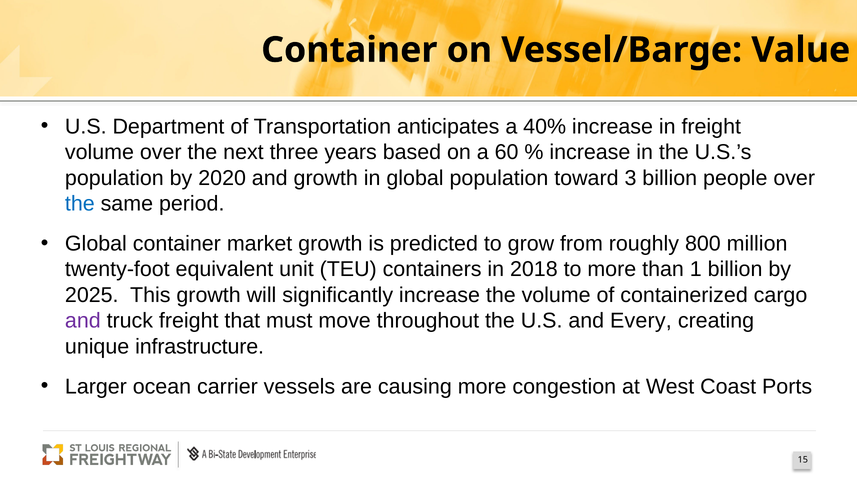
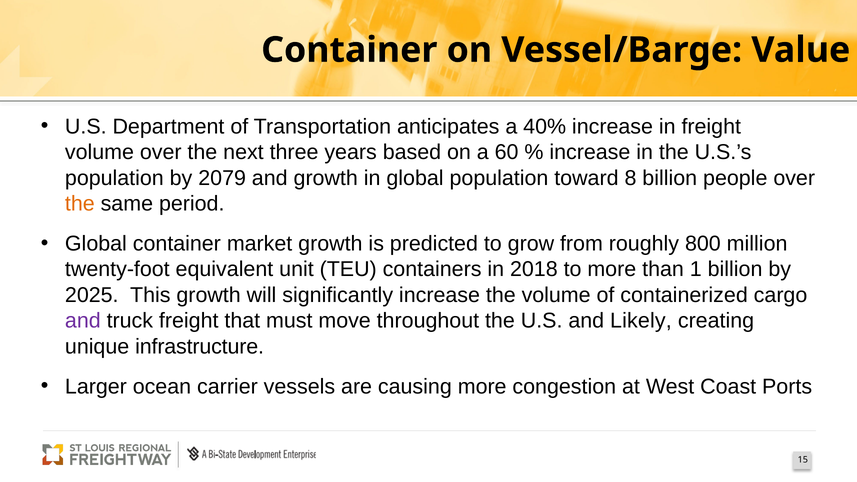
2020: 2020 -> 2079 (222, 178)
3: 3 -> 8 (630, 178)
the colour: blue -> orange (80, 204)
Every: Every -> Likely (641, 321)
